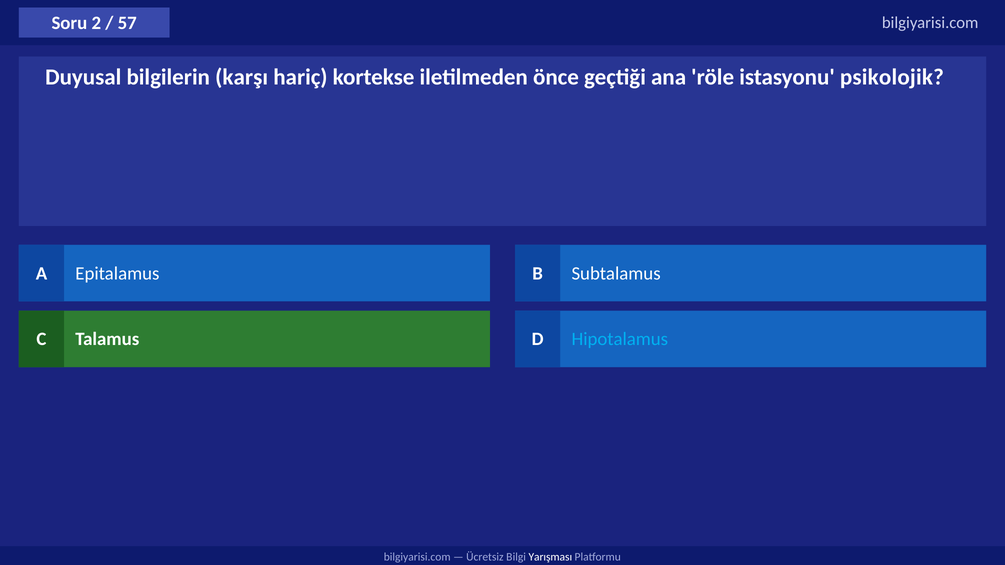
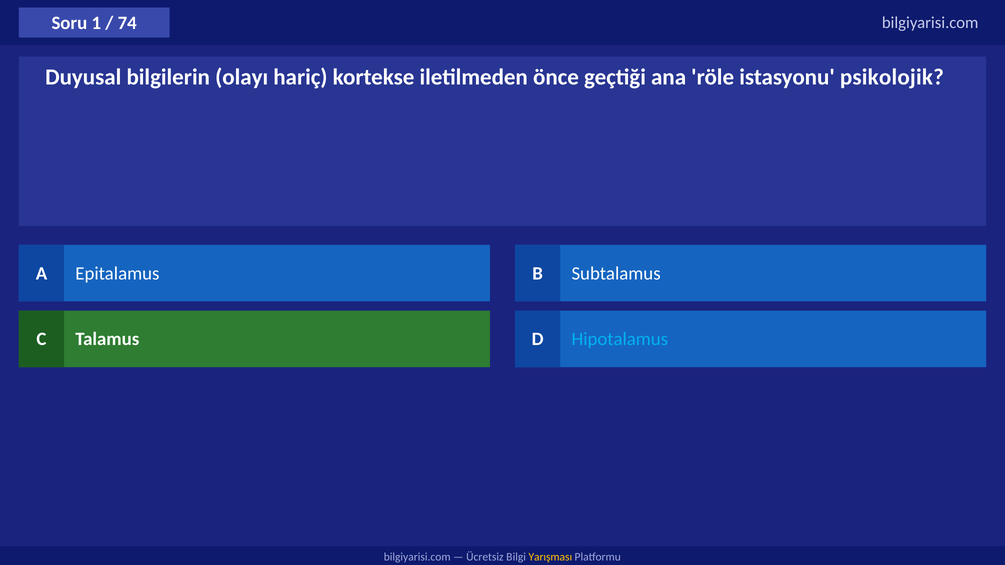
2: 2 -> 1 (96, 23)
57: 57 -> 74 (127, 23)
karşı: karşı -> olayı (242, 77)
Yarışması colour: white -> yellow (550, 557)
